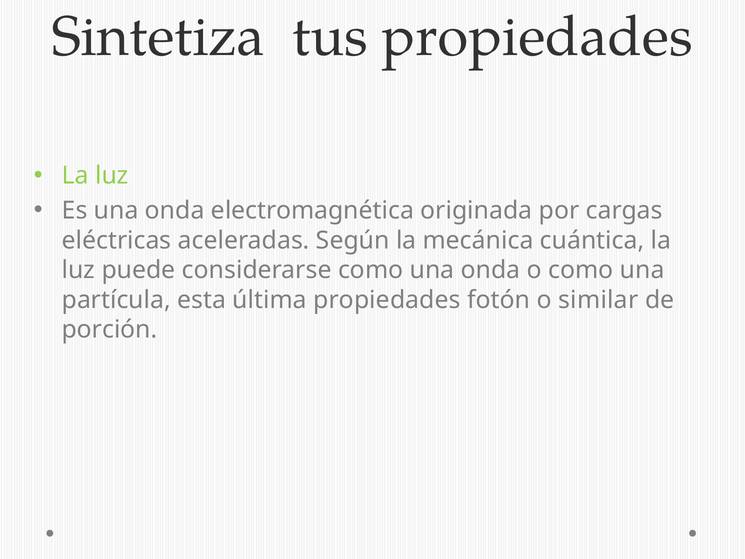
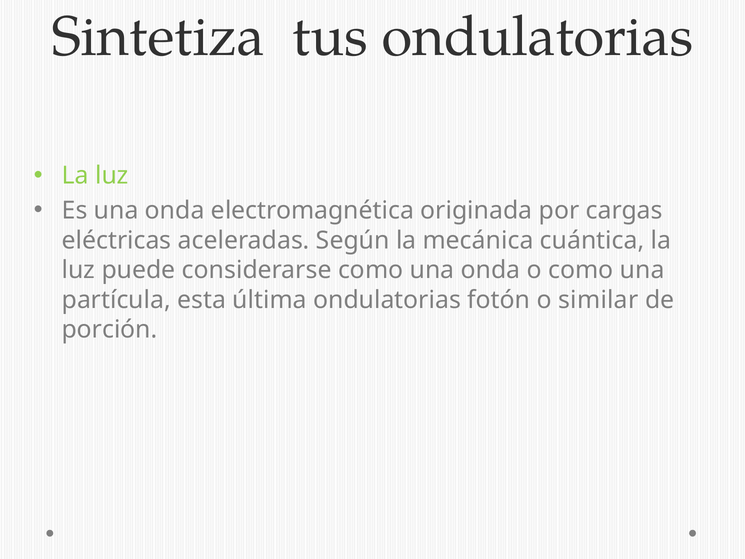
tus propiedades: propiedades -> ondulatorias (538, 37)
última propiedades: propiedades -> ondulatorias (387, 300)
